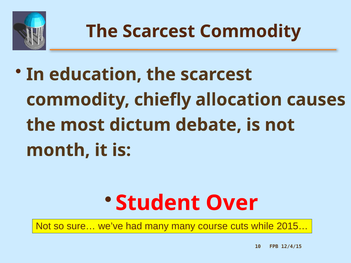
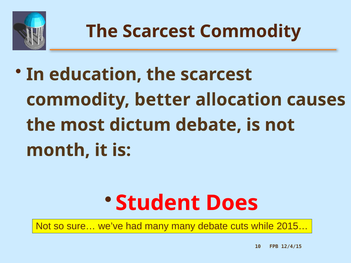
chiefly: chiefly -> better (162, 100)
Over: Over -> Does (232, 203)
many course: course -> debate (213, 226)
